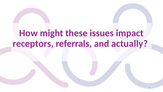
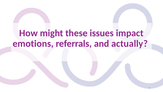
receptors: receptors -> emotions (33, 43)
